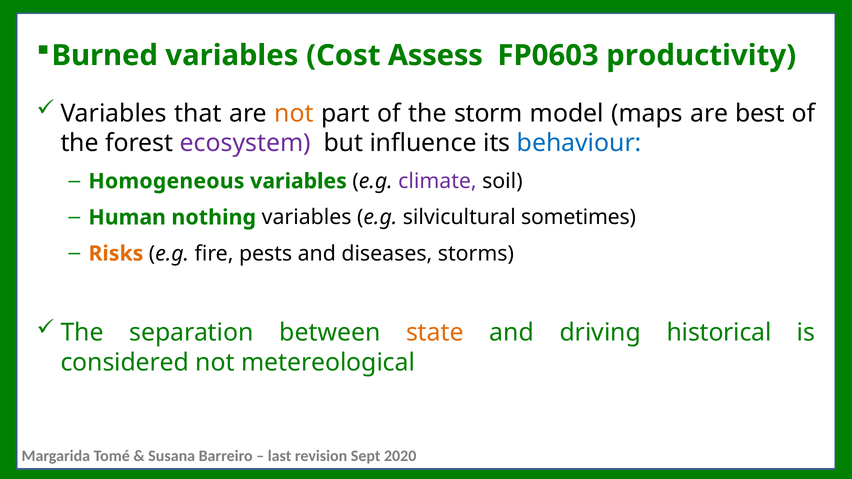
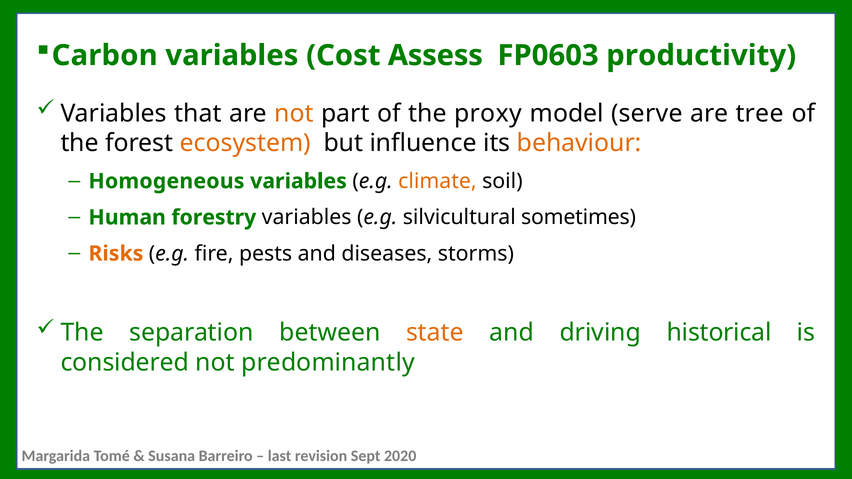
Burned: Burned -> Carbon (105, 55)
storm: storm -> proxy (488, 113)
maps: maps -> serve (647, 113)
best: best -> tree (760, 113)
ecosystem colour: purple -> orange (245, 143)
behaviour colour: blue -> orange (579, 143)
climate colour: purple -> orange (437, 181)
nothing: nothing -> forestry (214, 218)
metereological: metereological -> predominantly (328, 363)
